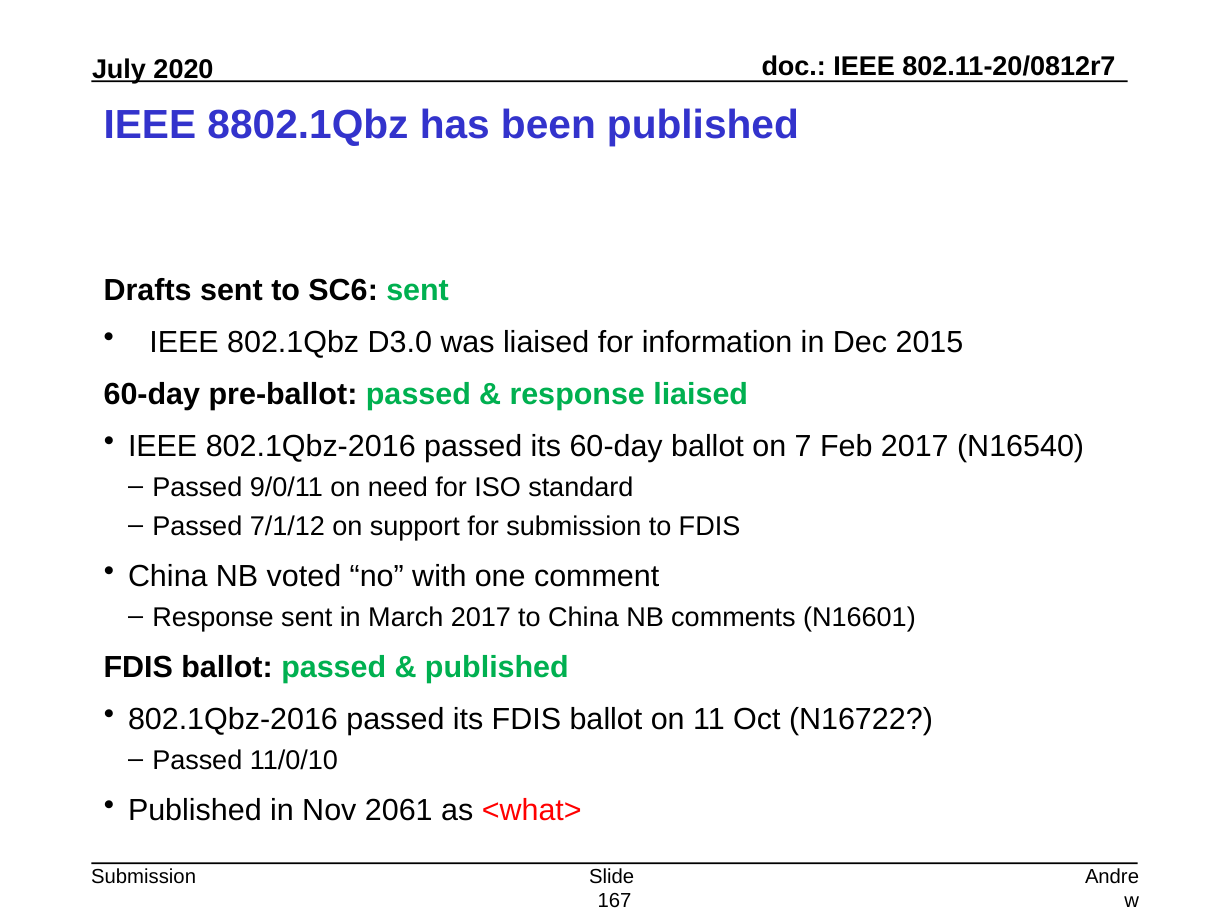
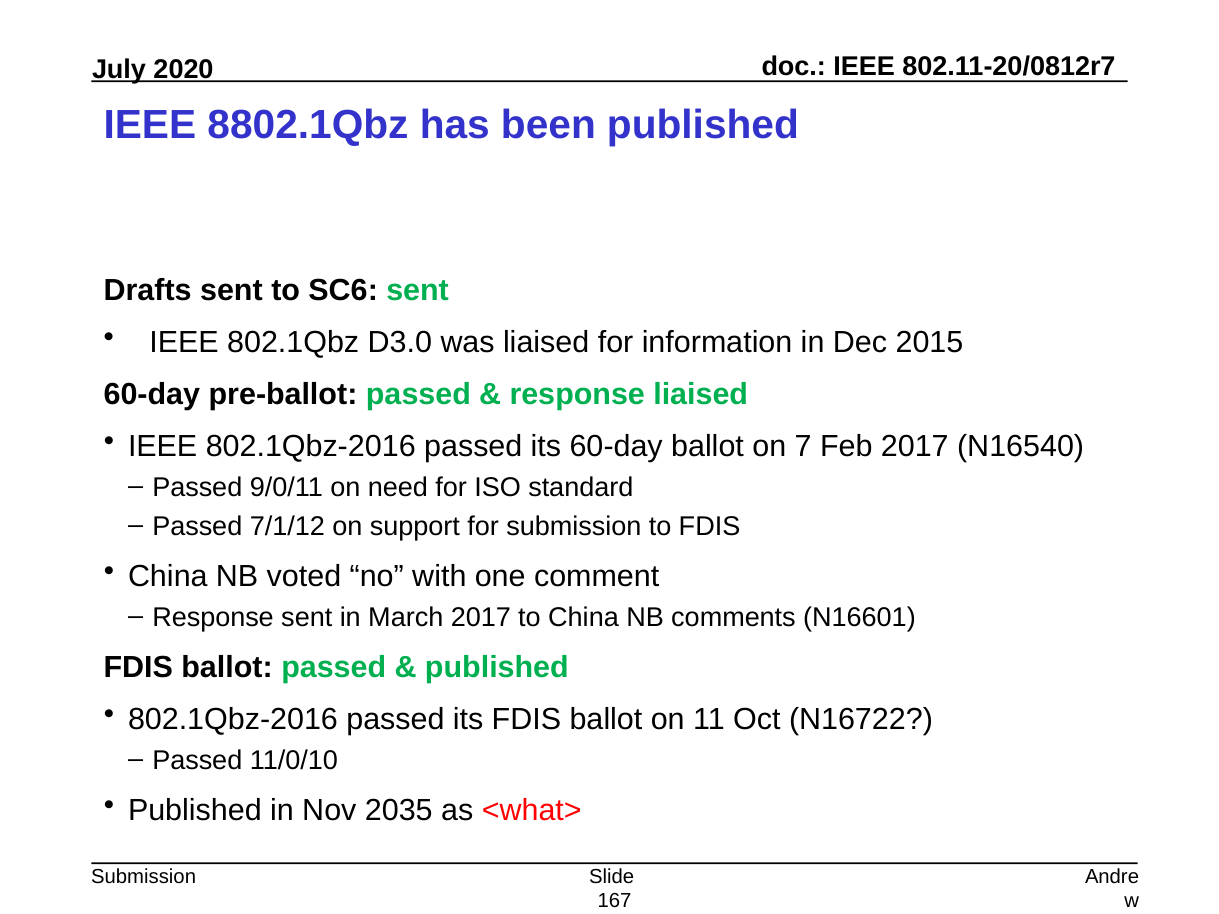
2061: 2061 -> 2035 (399, 811)
